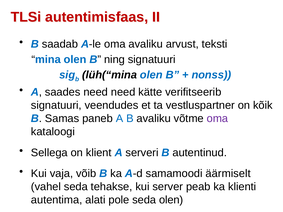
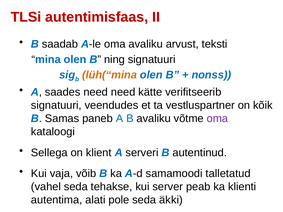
lüh(“mina colour: black -> orange (109, 75)
äärmiselt: äärmiselt -> talletatud (228, 174)
seda olen: olen -> äkki (171, 200)
